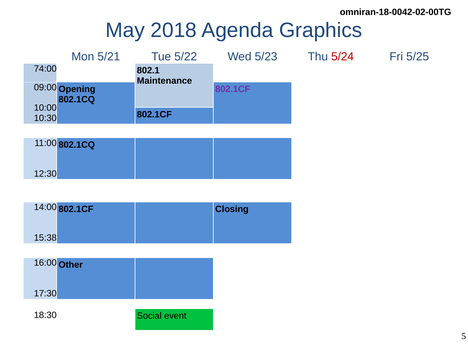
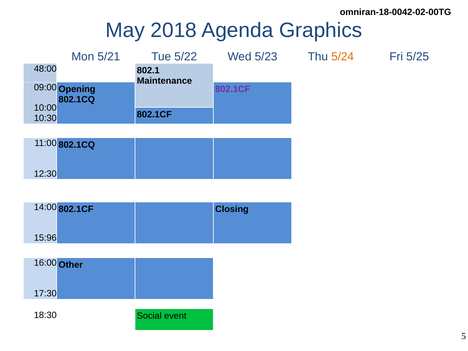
5/24 colour: red -> orange (343, 57)
74:00: 74:00 -> 48:00 (45, 69)
15:38: 15:38 -> 15:96 (45, 238)
